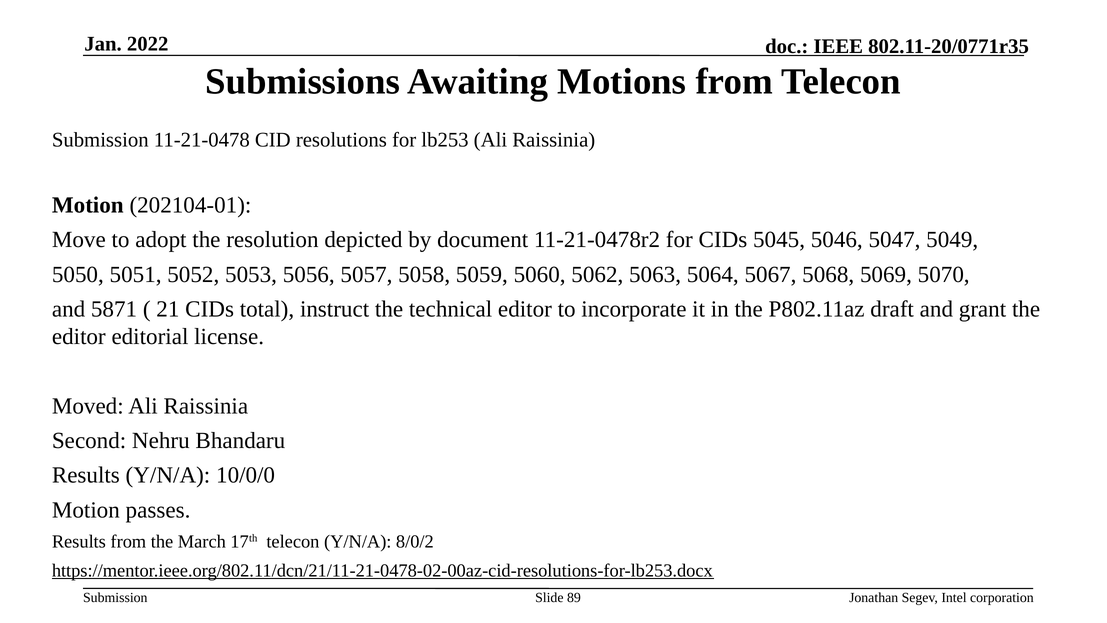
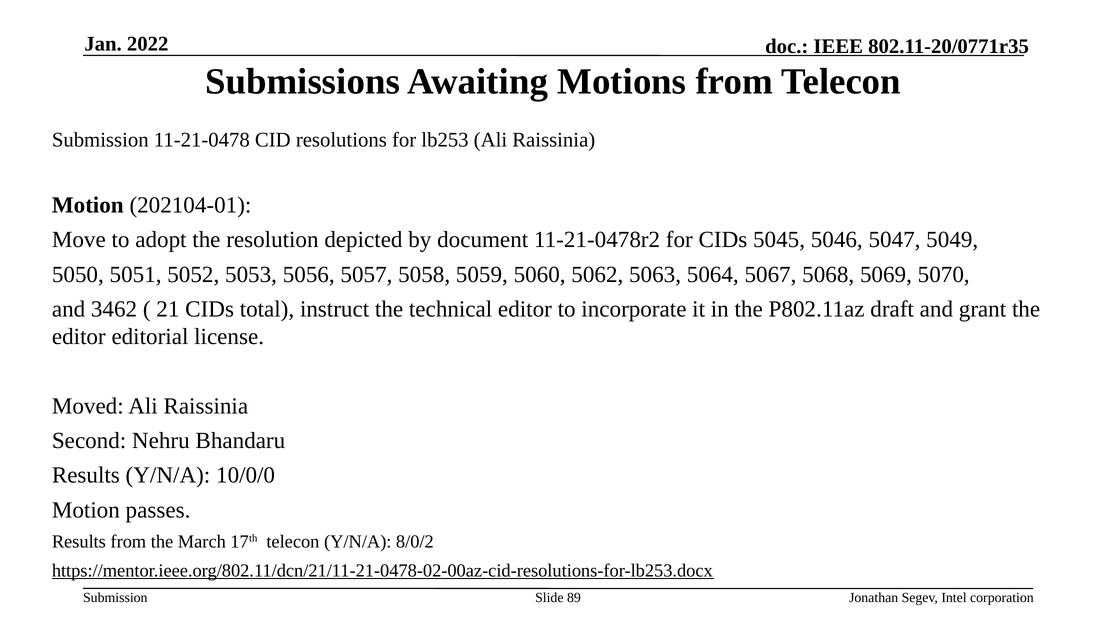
5871: 5871 -> 3462 (114, 309)
